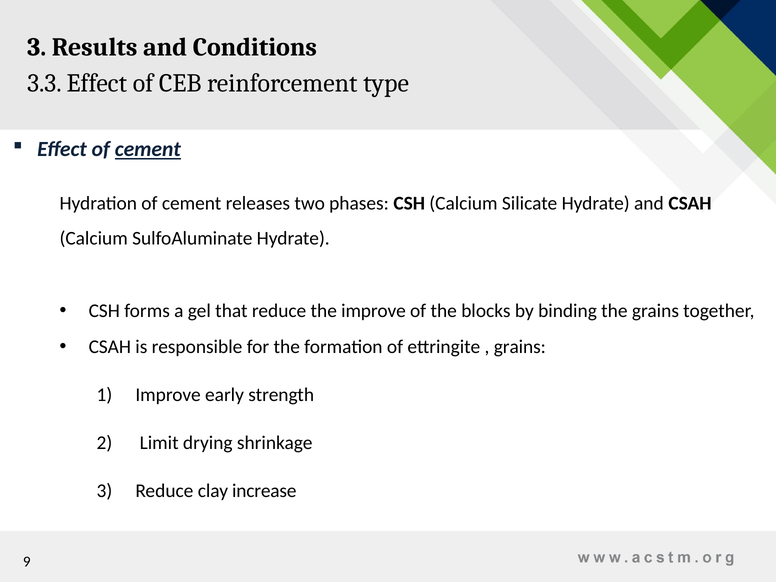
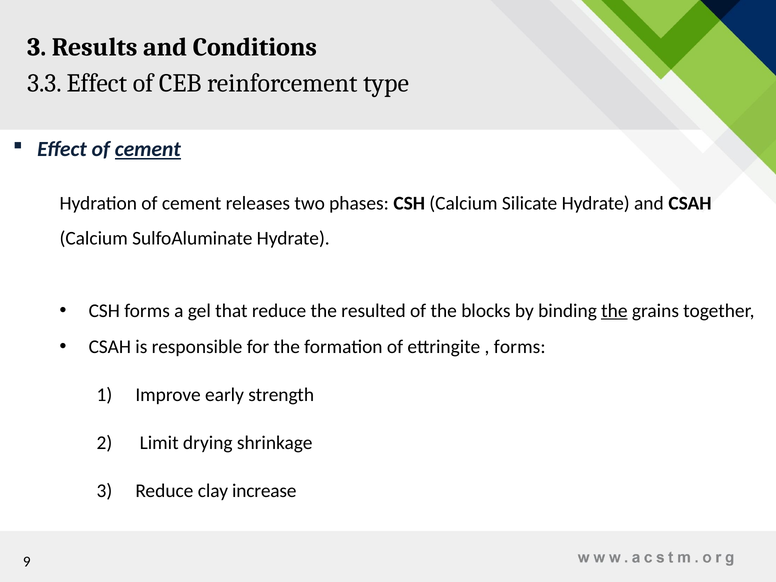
the improve: improve -> resulted (373, 311)
the underline: none -> present (614, 311)
grains: grains -> forms (520, 347)
